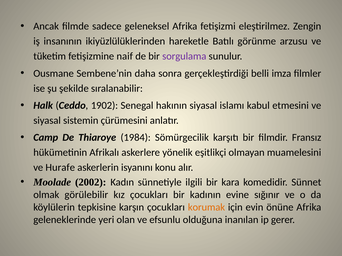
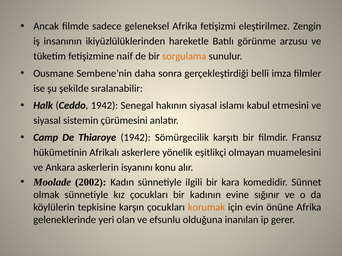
sorgulama colour: purple -> orange (184, 56)
Ceddo 1902: 1902 -> 1942 (104, 106)
Thiaroye 1984: 1984 -> 1942 (136, 138)
Hurafe: Hurafe -> Ankara (60, 168)
olmak görülebilir: görülebilir -> sünnetiyle (86, 195)
